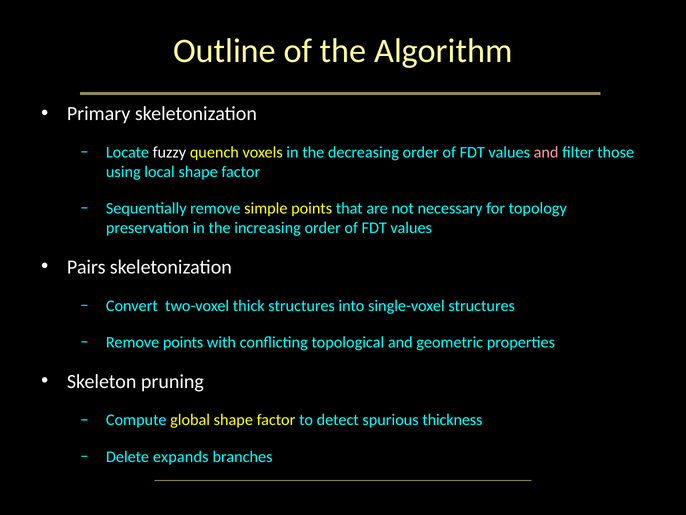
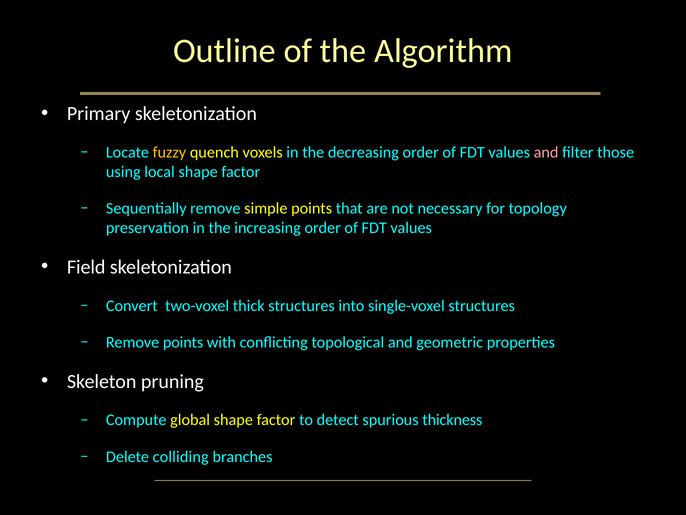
fuzzy colour: white -> yellow (169, 152)
Pairs: Pairs -> Field (86, 267)
expands: expands -> colliding (181, 456)
